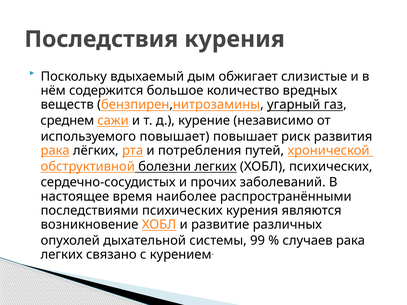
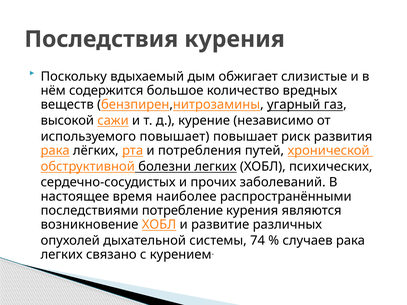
среднем: среднем -> высокой (67, 121)
последствиями психических: психических -> потребление (182, 211)
99: 99 -> 74 (258, 241)
